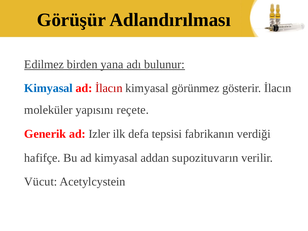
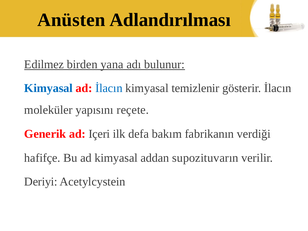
Görüşür: Görüşür -> Anüsten (71, 20)
İlacın colour: red -> blue (109, 88)
görünmez: görünmez -> temizlenir (196, 88)
Izler: Izler -> Içeri (99, 134)
tepsisi: tepsisi -> bakım (167, 134)
Vücut: Vücut -> Deriyi (41, 182)
